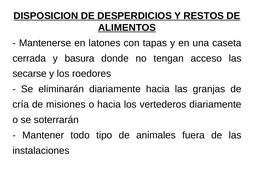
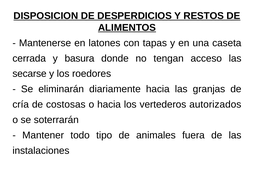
misiones: misiones -> costosas (66, 105)
vertederos diariamente: diariamente -> autorizados (215, 105)
